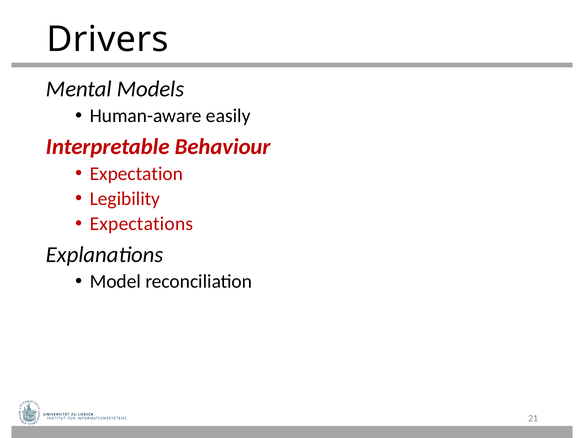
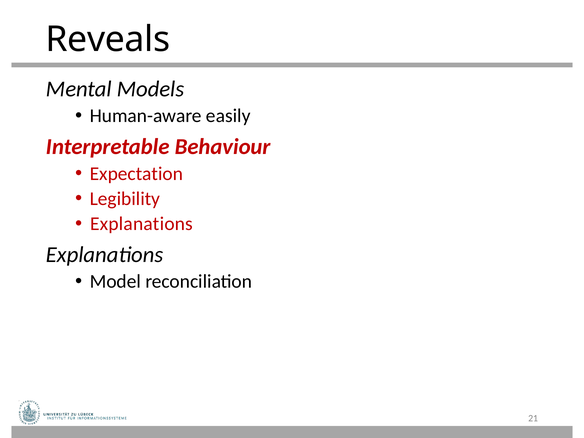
Drivers: Drivers -> Reveals (108, 39)
Expectations: Expectations -> Explanations (141, 224)
